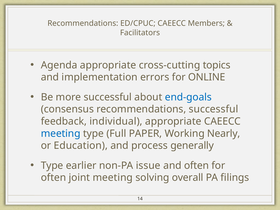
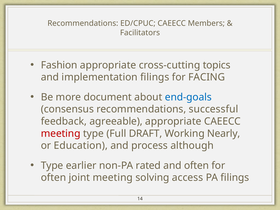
Agenda: Agenda -> Fashion (59, 65)
implementation errors: errors -> filings (155, 77)
ONLINE: ONLINE -> FACING (207, 77)
more successful: successful -> document (108, 97)
individual: individual -> agreeable (116, 121)
meeting colour: blue -> red (61, 134)
PAPER: PAPER -> DRAFT (145, 134)
generally: generally -> although (192, 146)
issue: issue -> rated (148, 166)
overall: overall -> access (188, 178)
